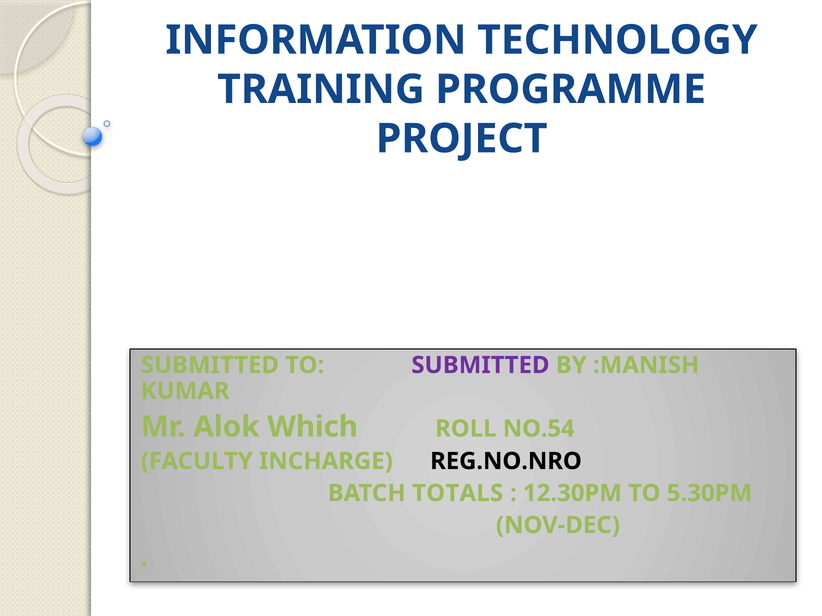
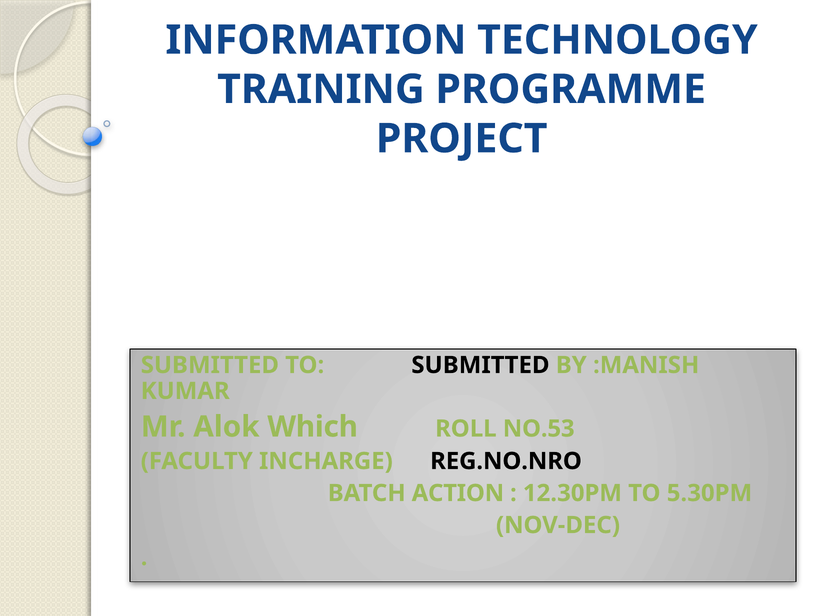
SUBMITTED colour: purple -> black (480, 365)
NO.54: NO.54 -> NO.53 (539, 429)
TOTALS: TOTALS -> ACTION (458, 494)
